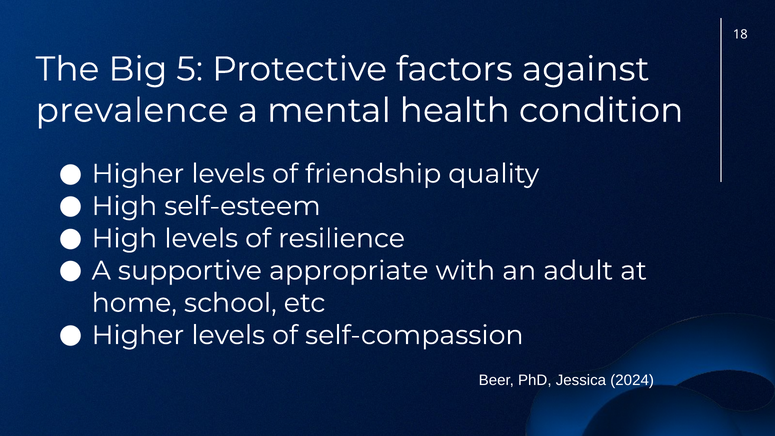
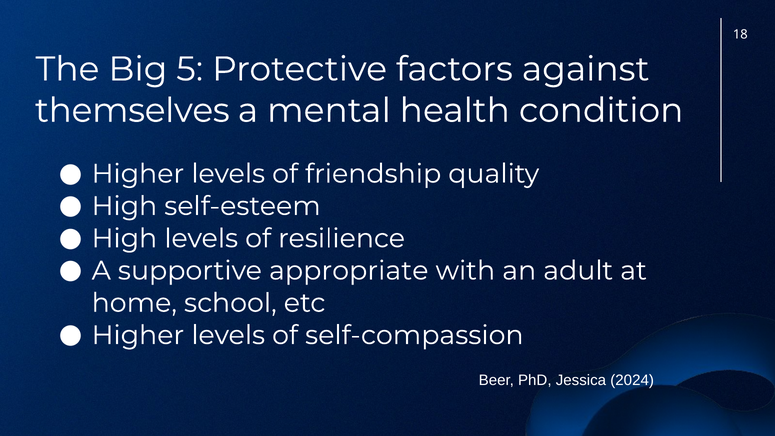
prevalence: prevalence -> themselves (132, 110)
